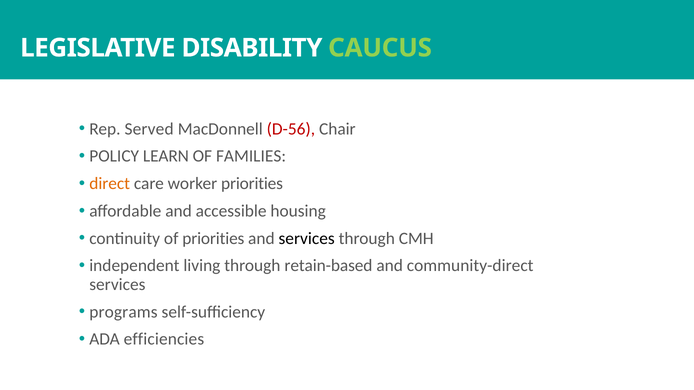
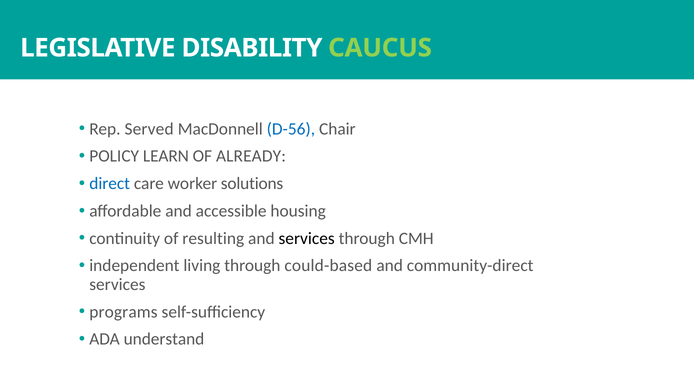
D-56 colour: red -> blue (291, 129)
FAMILIES: FAMILIES -> ALREADY (251, 156)
direct colour: orange -> blue (110, 184)
worker priorities: priorities -> solutions (252, 184)
of priorities: priorities -> resulting (213, 239)
retain-based: retain-based -> could-based (328, 266)
efficiencies: efficiencies -> understand (164, 340)
